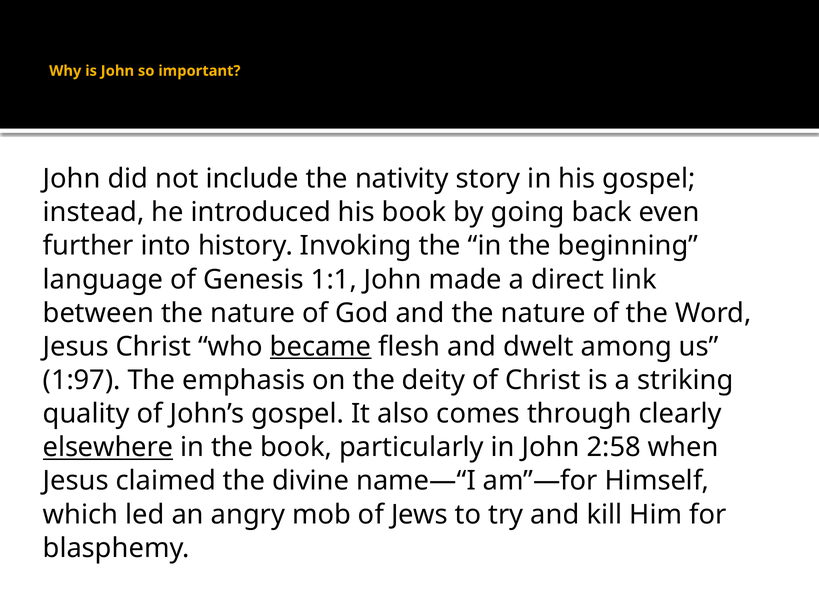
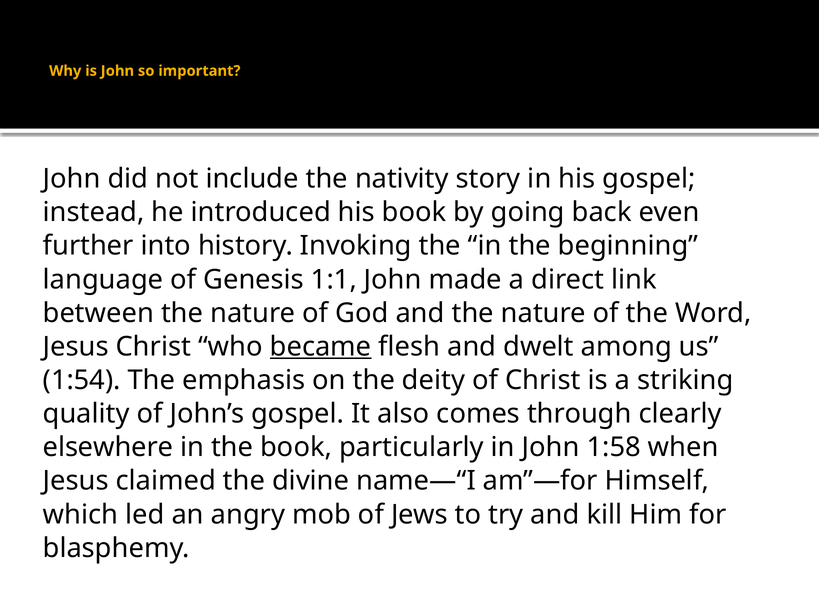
1:97: 1:97 -> 1:54 (82, 380)
elsewhere underline: present -> none (108, 447)
2:58: 2:58 -> 1:58 (614, 447)
